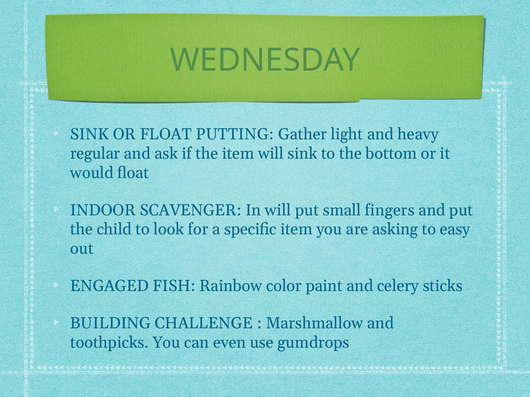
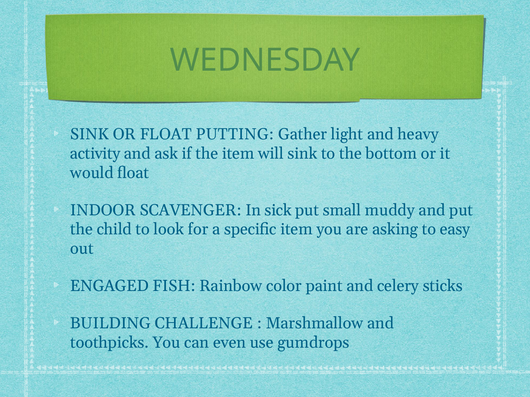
regular: regular -> activity (95, 154)
In will: will -> sick (278, 210)
fingers: fingers -> muddy (390, 210)
